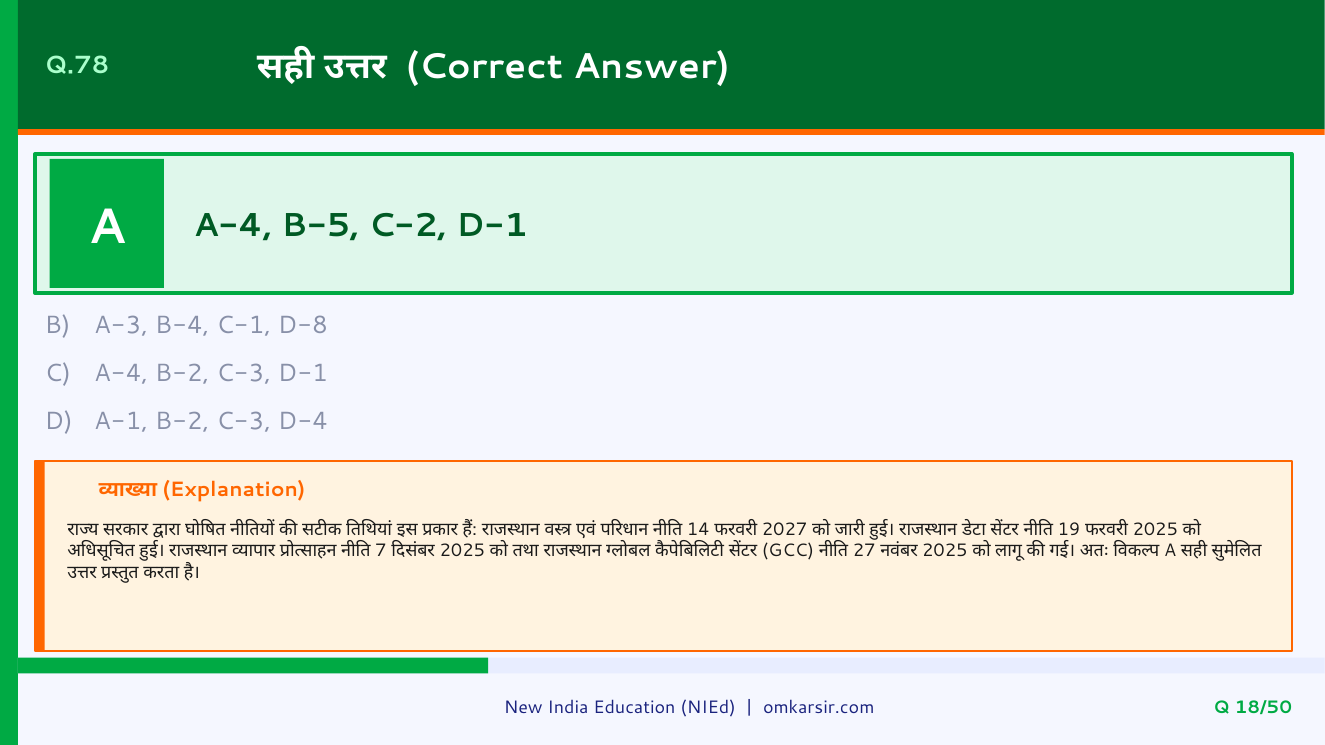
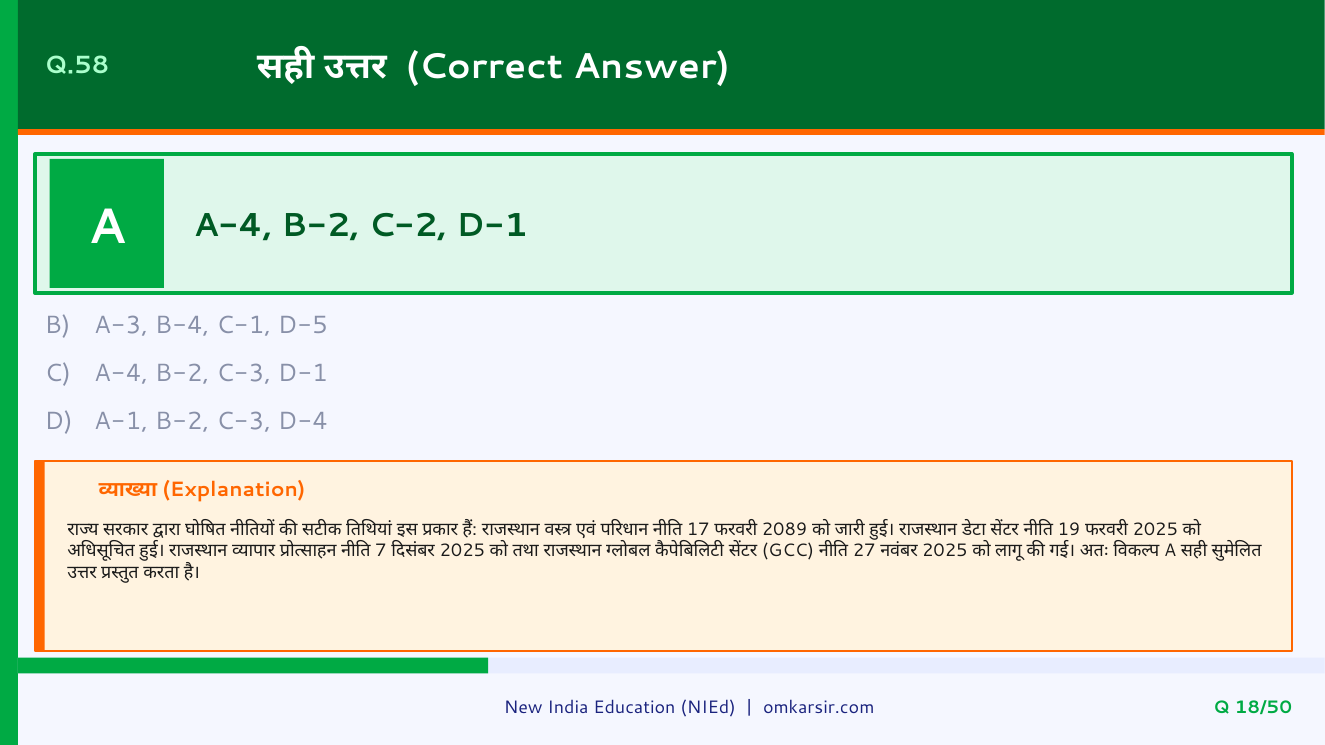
Q.78: Q.78 -> Q.58 (77, 65)
A A-4 B-5: B-5 -> B-2 (320, 226)
D-8: D-8 -> D-5 (303, 326)
14: 14 -> 17 (698, 530)
2027: 2027 -> 2089 (785, 530)
